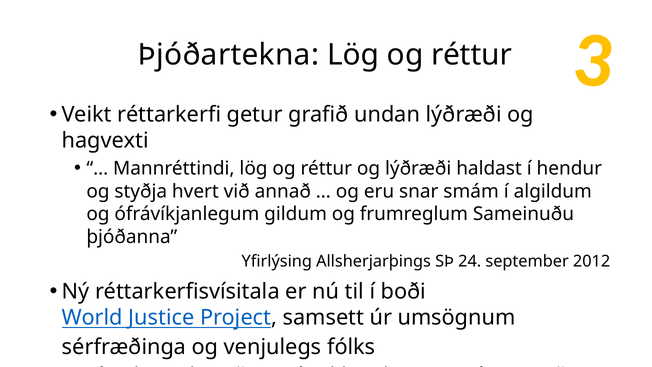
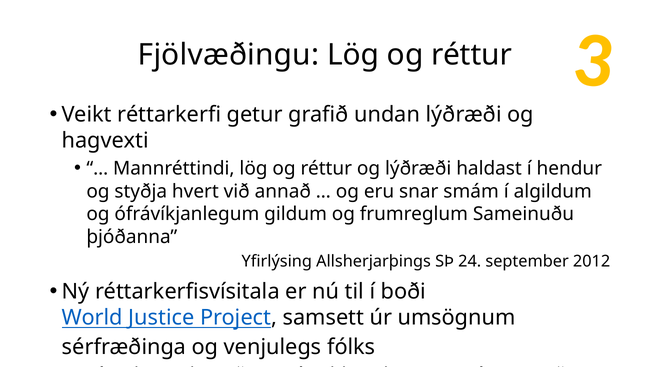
Þjóðartekna: Þjóðartekna -> Fjölvæðingu (228, 55)
